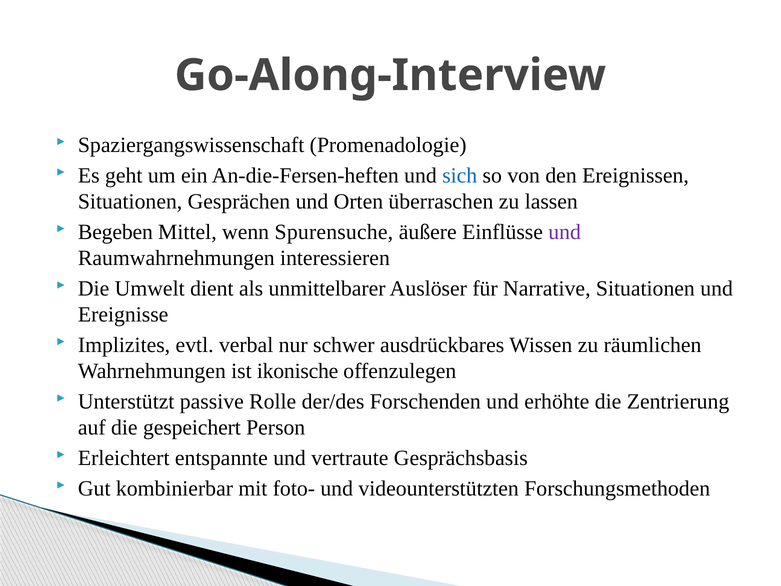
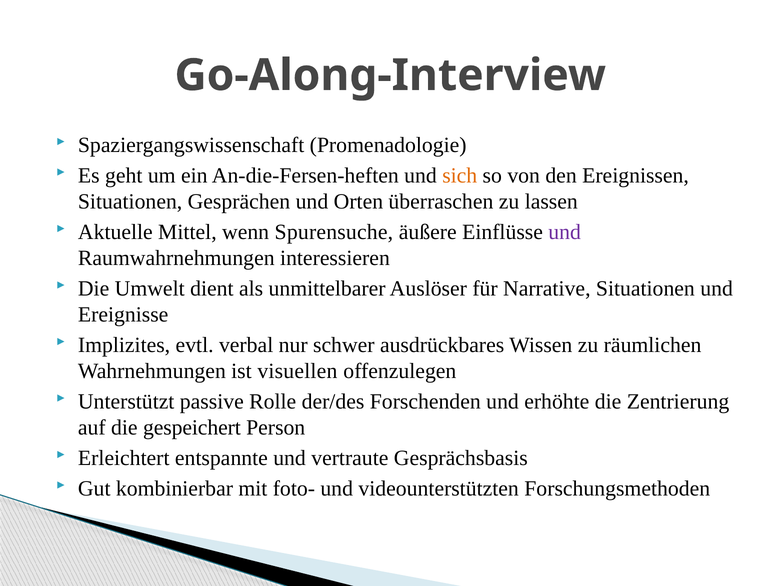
sich colour: blue -> orange (460, 175)
Begeben: Begeben -> Aktuelle (115, 232)
ikonische: ikonische -> visuellen (297, 371)
